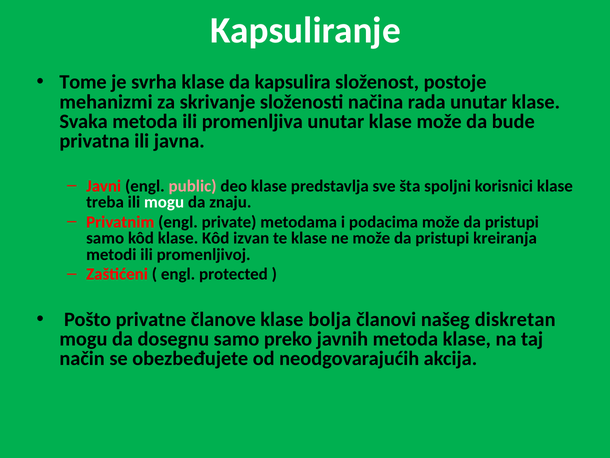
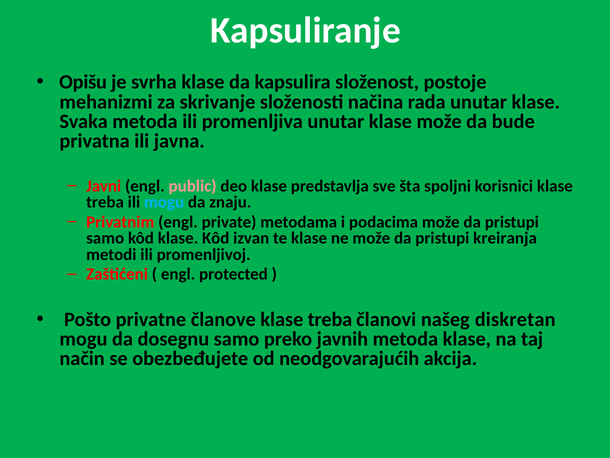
Tome: Tome -> Opišu (83, 82)
mogu colour: white -> light blue (164, 202)
članove klase bolja: bolja -> treba (330, 319)
